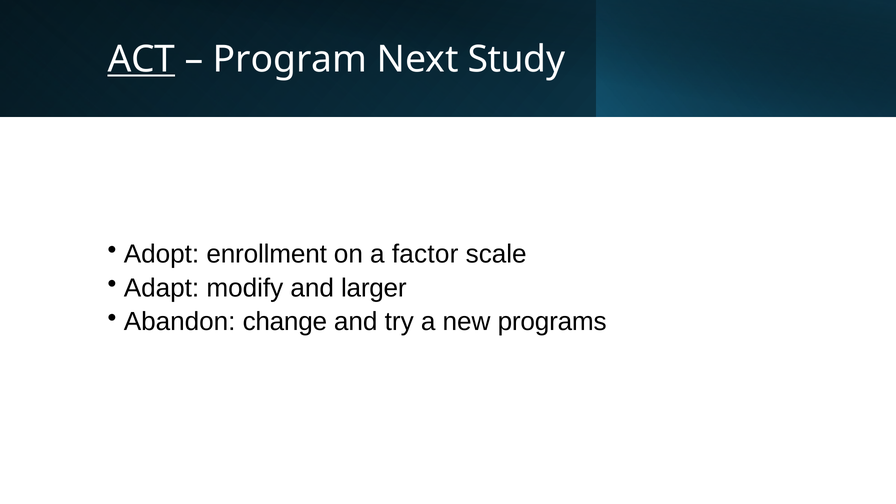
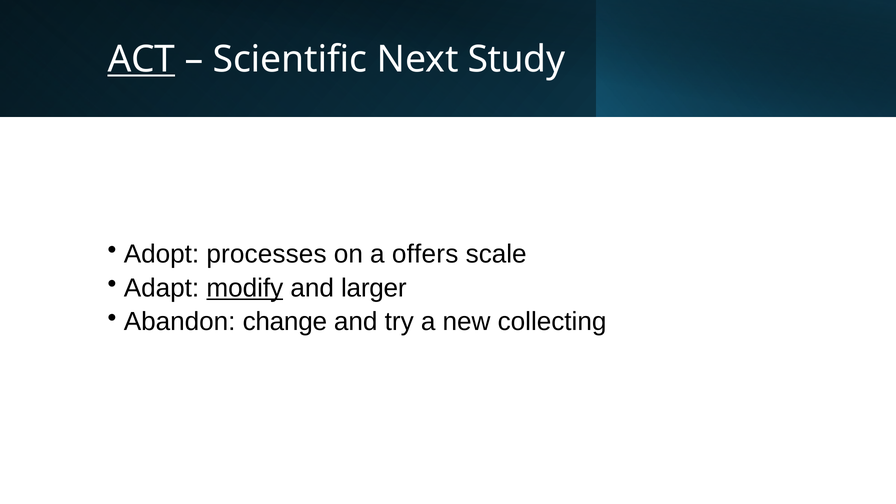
Program: Program -> Scientific (290, 59)
enrollment: enrollment -> processes (266, 254)
factor: factor -> offers (425, 254)
modify underline: none -> present (245, 288)
programs: programs -> collecting (552, 322)
